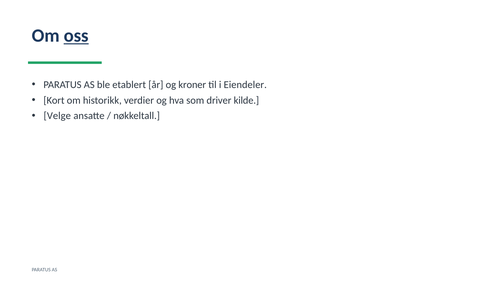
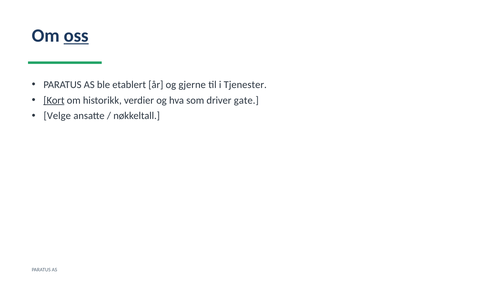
kroner: kroner -> gjerne (192, 85)
Eiendeler: Eiendeler -> Tjenester (245, 85)
Kort underline: none -> present (54, 100)
kilde: kilde -> gate (246, 100)
